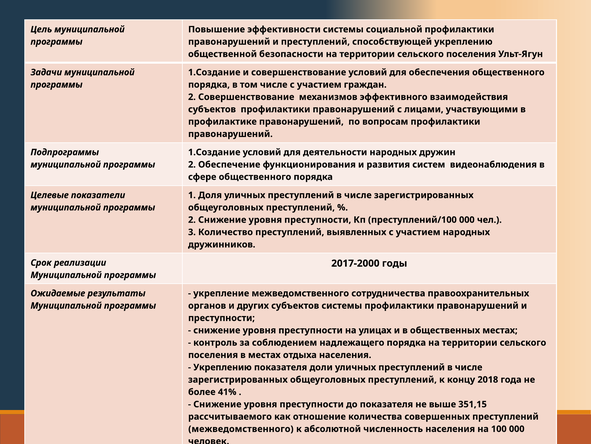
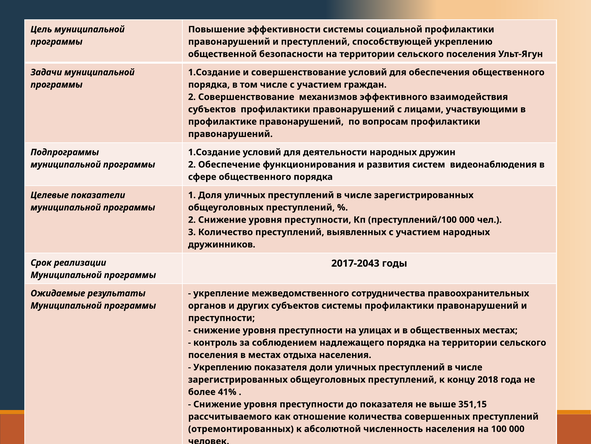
2017-2000: 2017-2000 -> 2017-2043 (355, 263)
межведомственного: межведомственного -> отремонтированных (241, 428)
